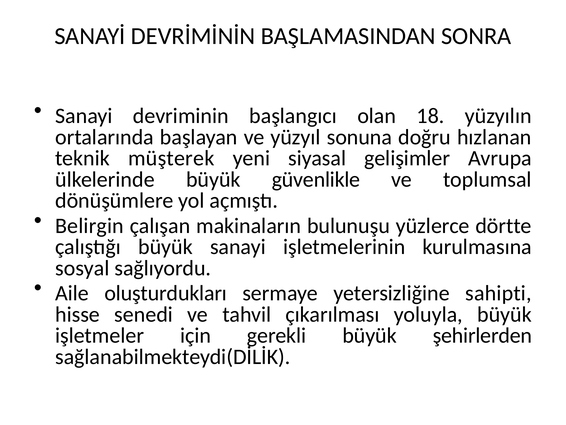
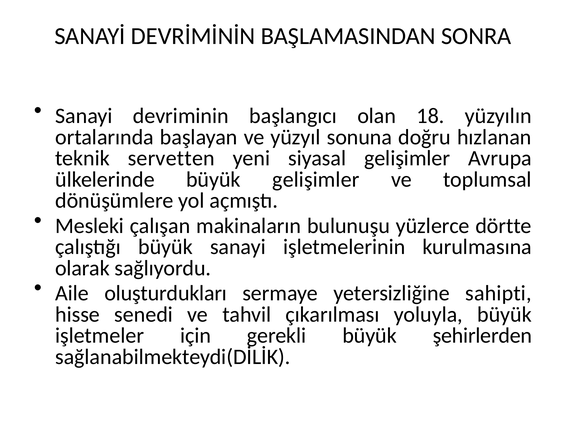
müşterek: müşterek -> servetten (171, 158)
büyük güvenlikle: güvenlikle -> gelişimler (316, 179)
Belirgin: Belirgin -> Mesleki (90, 226)
sosyal: sosyal -> olarak (82, 268)
